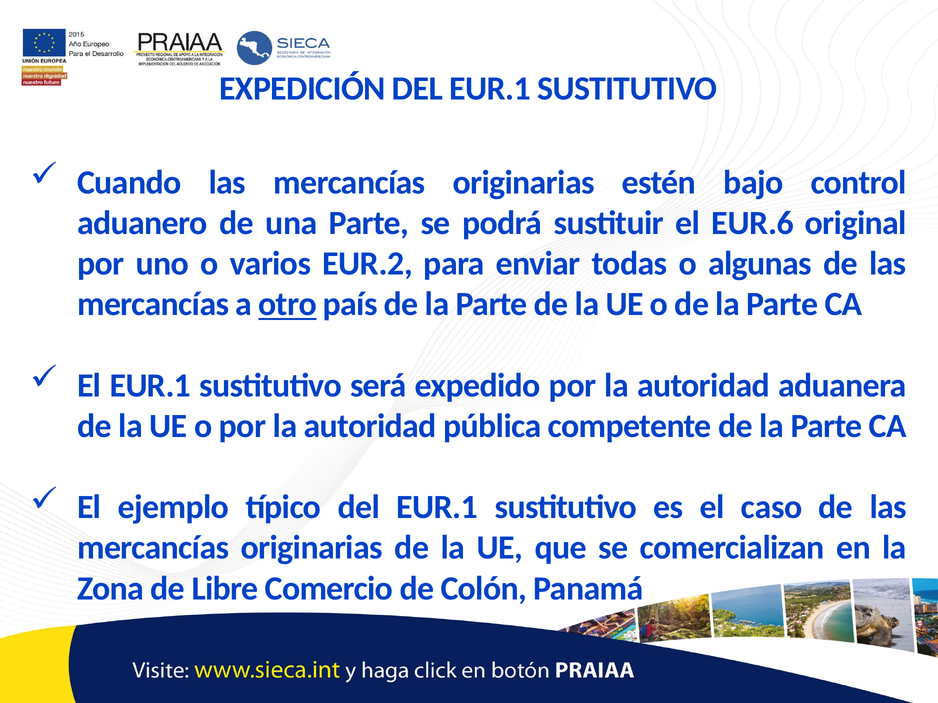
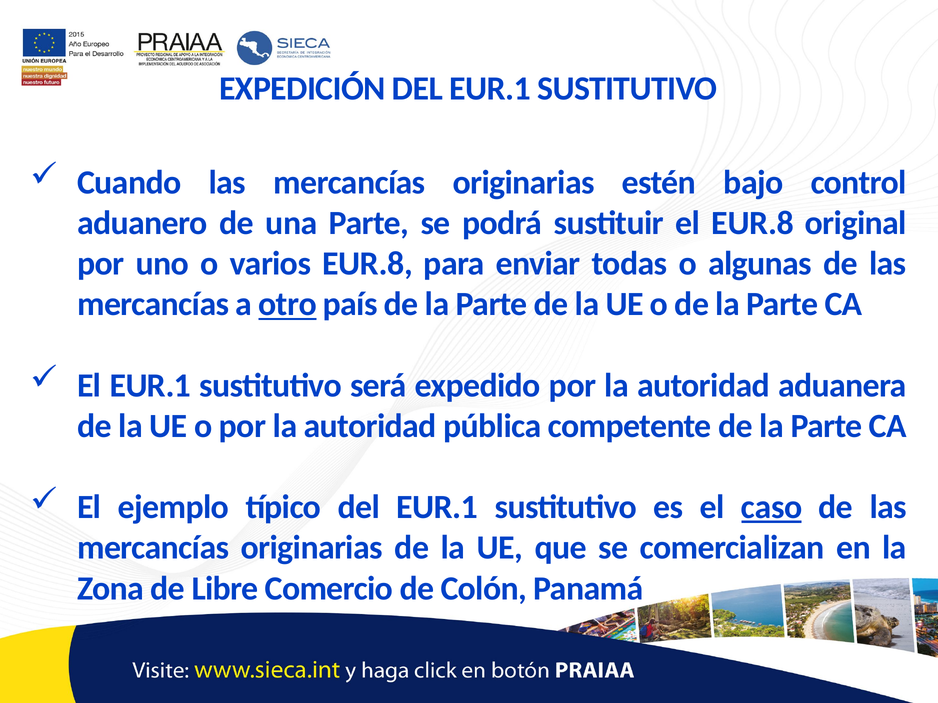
el EUR.6: EUR.6 -> EUR.8 (753, 223)
varios EUR.2: EUR.2 -> EUR.8 (367, 264)
caso underline: none -> present (772, 508)
